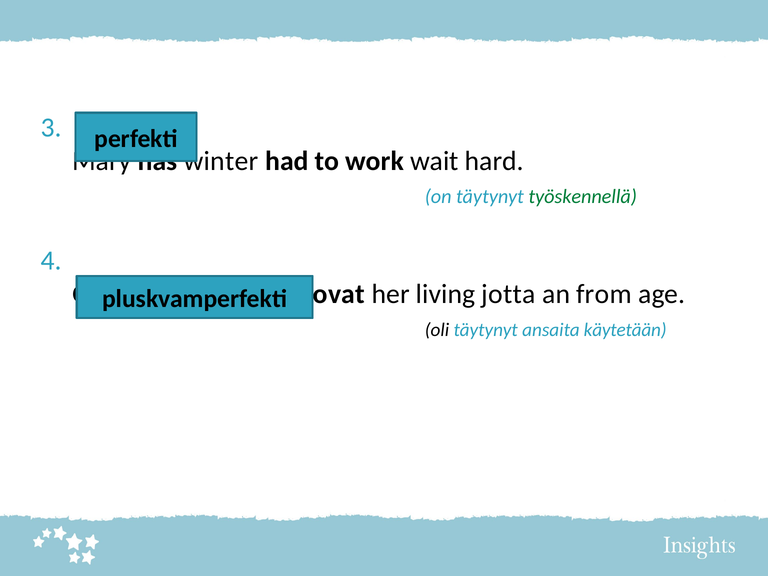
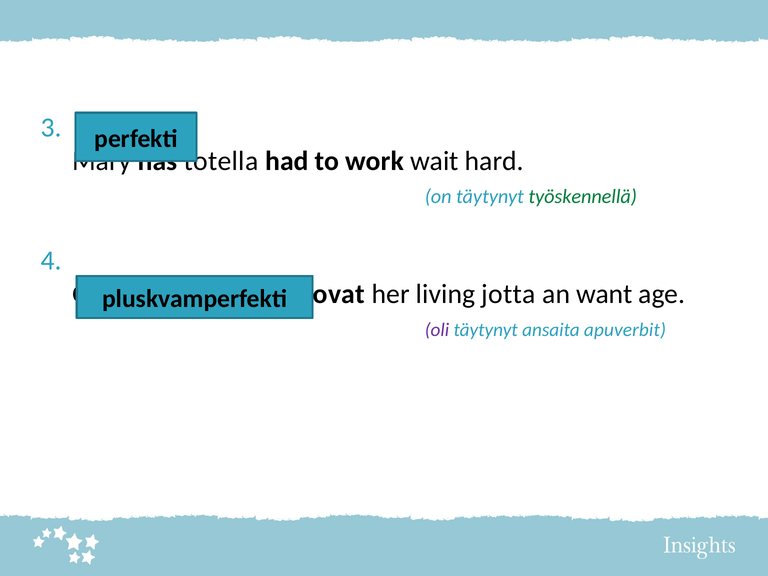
winter: winter -> totella (221, 161)
from: from -> want (604, 294)
oli colour: black -> purple (437, 330)
käytetään: käytetään -> apuverbit (625, 330)
